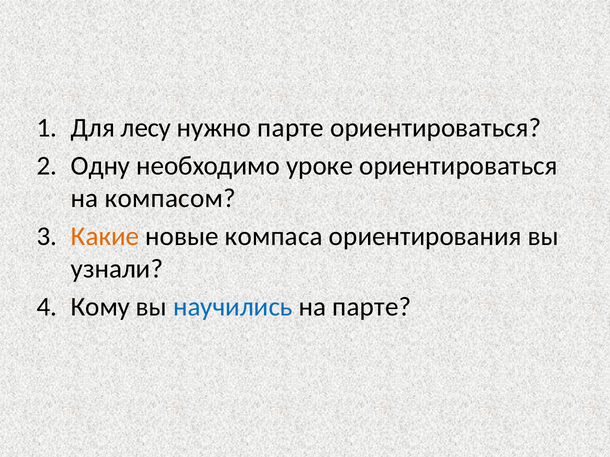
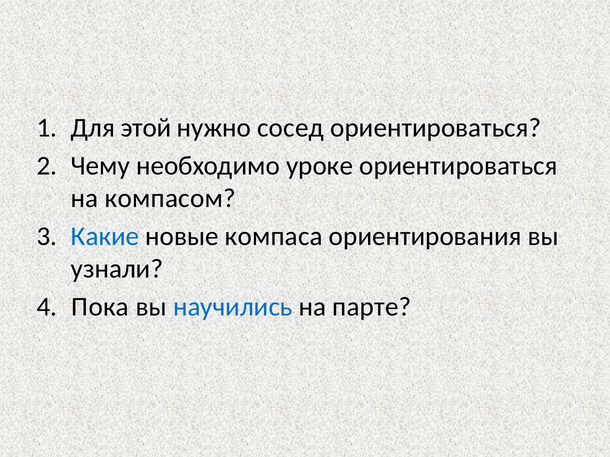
лесу: лесу -> этой (146, 128)
нужно парте: парте -> сосед (291, 128)
Одну: Одну -> Чему (100, 166)
Какие colour: orange -> blue (105, 236)
Кому: Кому -> Пока (100, 307)
